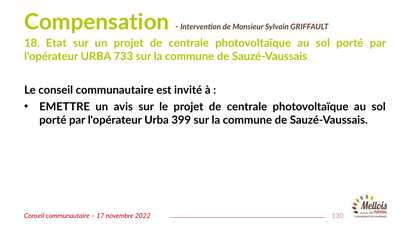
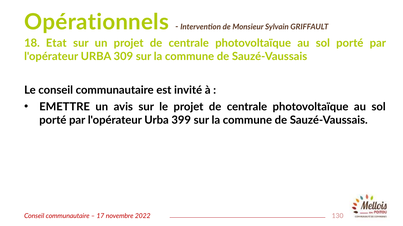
Compensation: Compensation -> Opérationnels (97, 22)
733: 733 -> 309 (123, 57)
